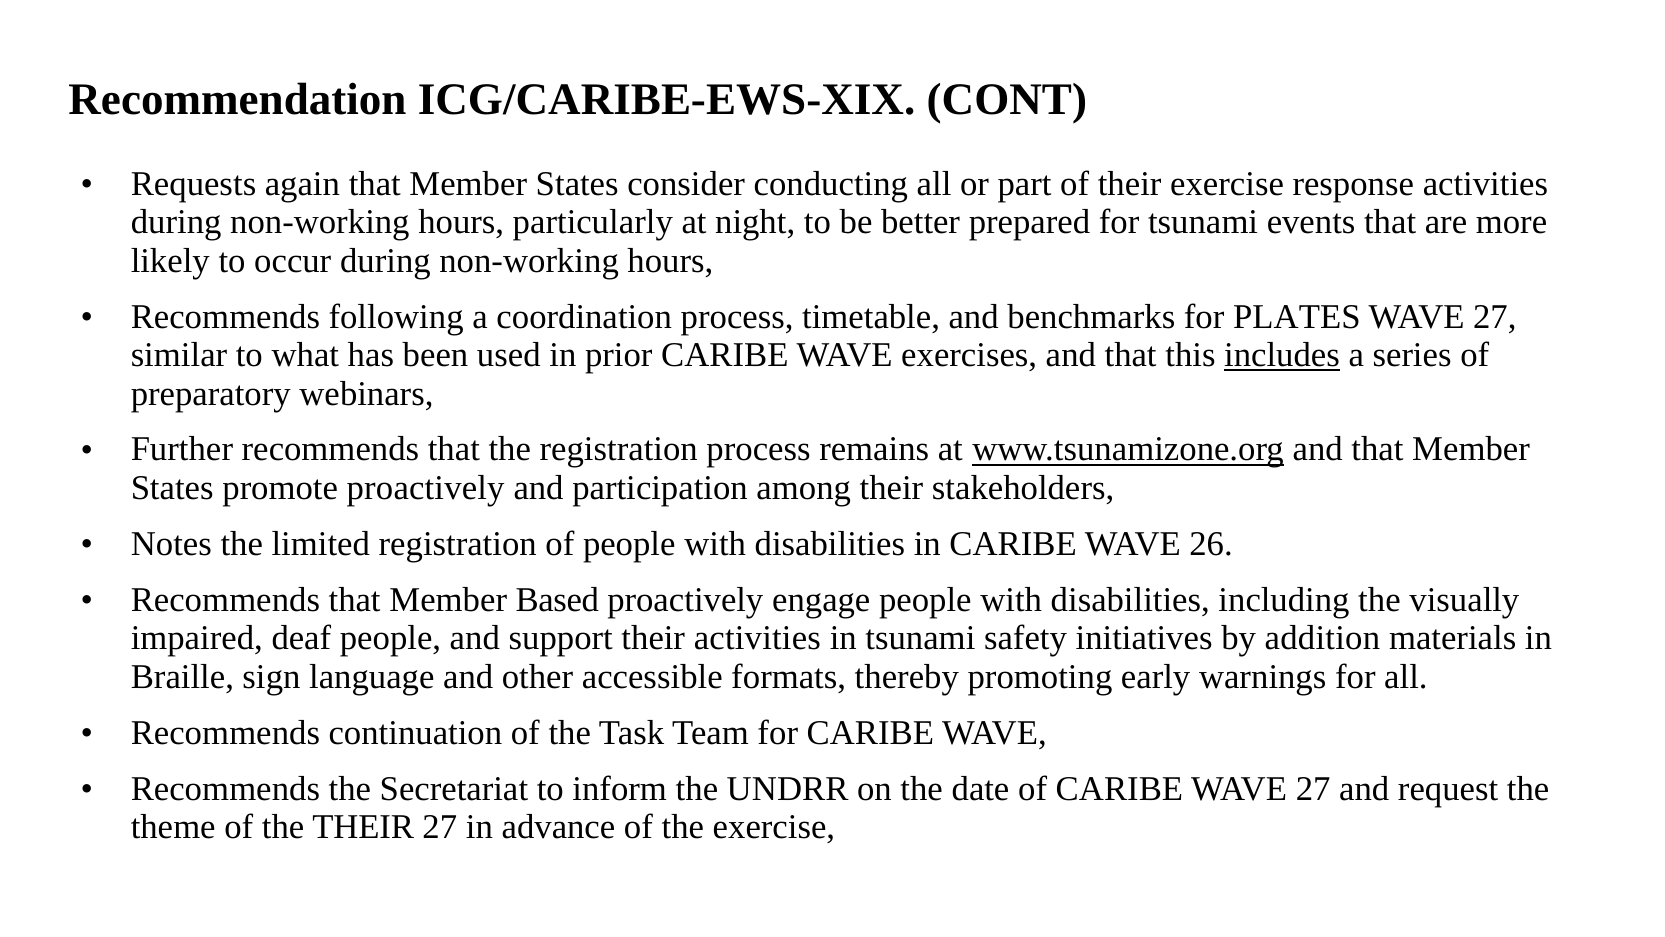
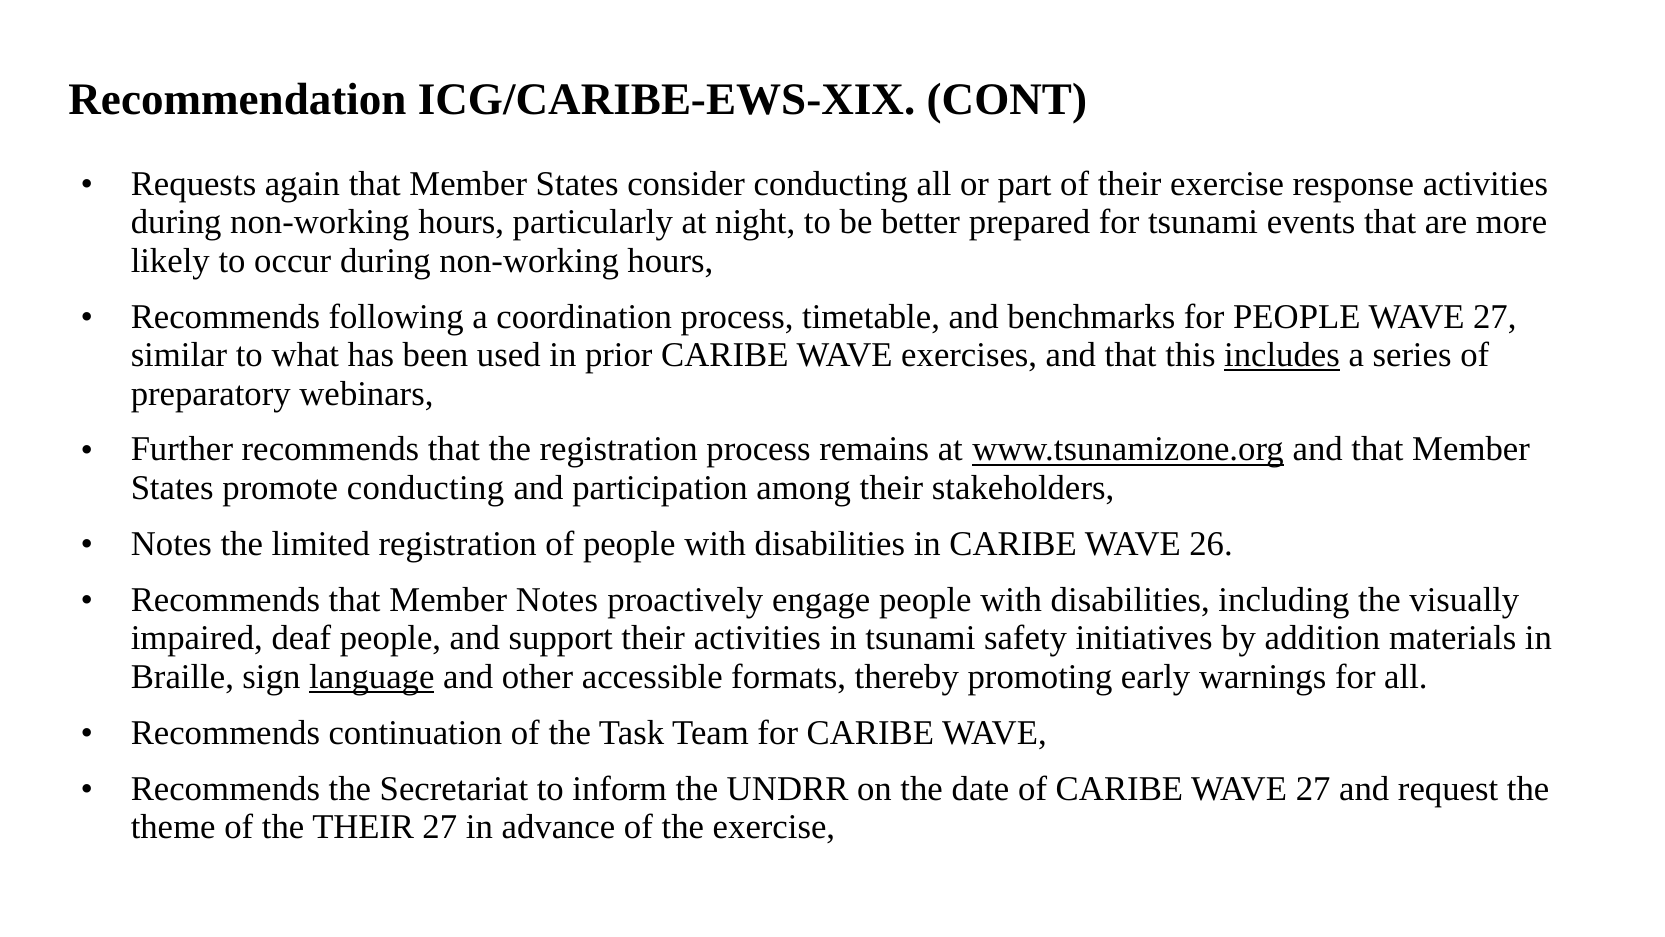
for PLATES: PLATES -> PEOPLE (1297, 316)
promote proactively: proactively -> conducting (426, 488)
Member Based: Based -> Notes (557, 599)
language underline: none -> present (372, 676)
